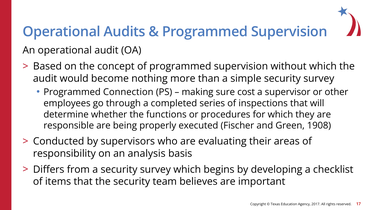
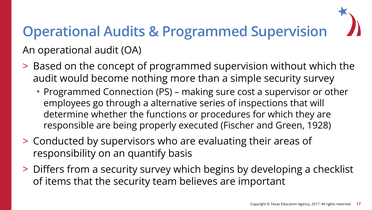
completed: completed -> alternative (174, 103)
1908: 1908 -> 1928 (319, 125)
analysis: analysis -> quantify (147, 153)
